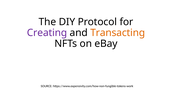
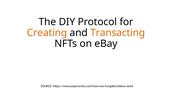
Creating colour: purple -> orange (47, 33)
